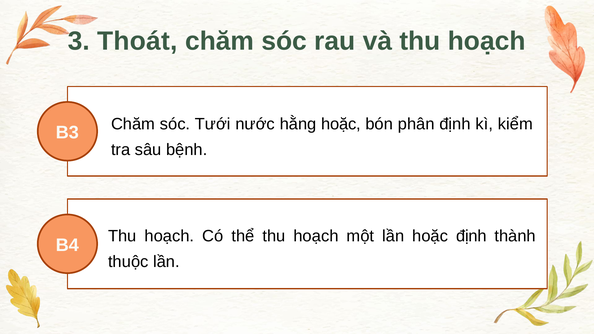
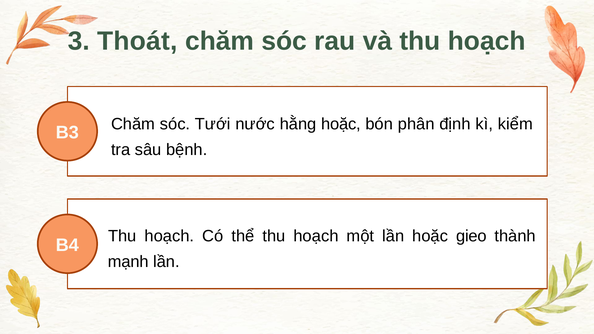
hoặc định: định -> gieo (471, 236)
thuộc: thuộc -> mạnh (128, 262)
